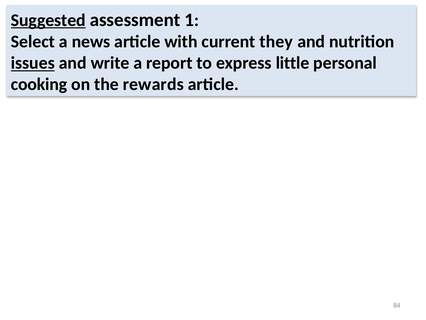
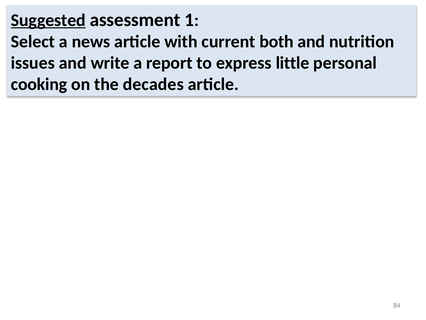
they: they -> both (276, 42)
issues underline: present -> none (33, 63)
rewards: rewards -> decades (153, 84)
